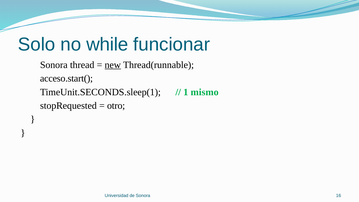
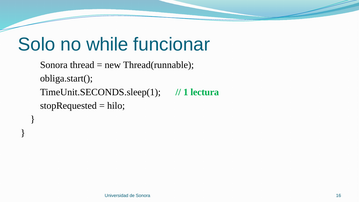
new underline: present -> none (113, 65)
acceso.start(: acceso.start( -> obliga.start( (66, 78)
mismo: mismo -> lectura (205, 92)
otro: otro -> hilo (116, 106)
